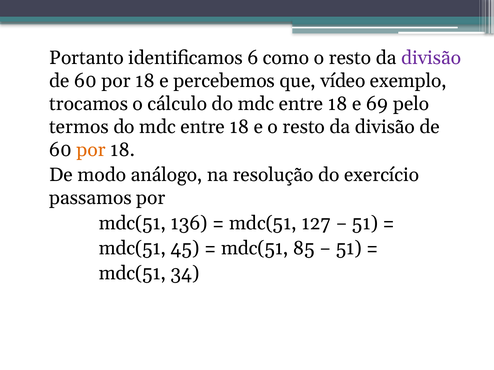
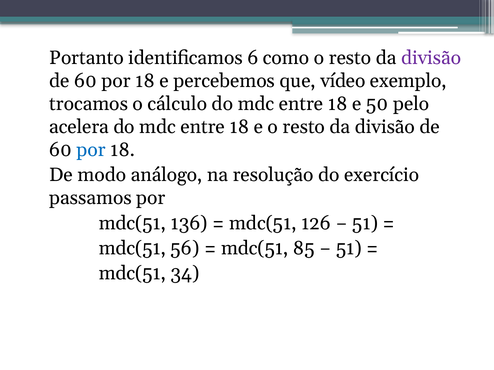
69: 69 -> 50 (377, 104)
termos: termos -> acelera (79, 127)
por colour: orange -> blue (91, 150)
127: 127 -> 126 (316, 223)
45: 45 -> 56 (185, 248)
